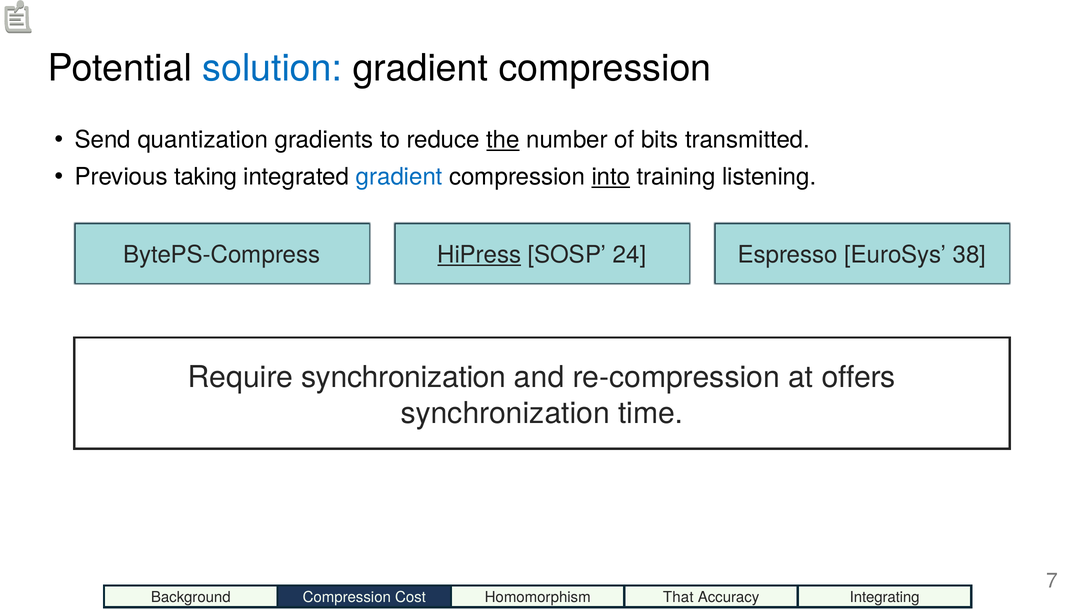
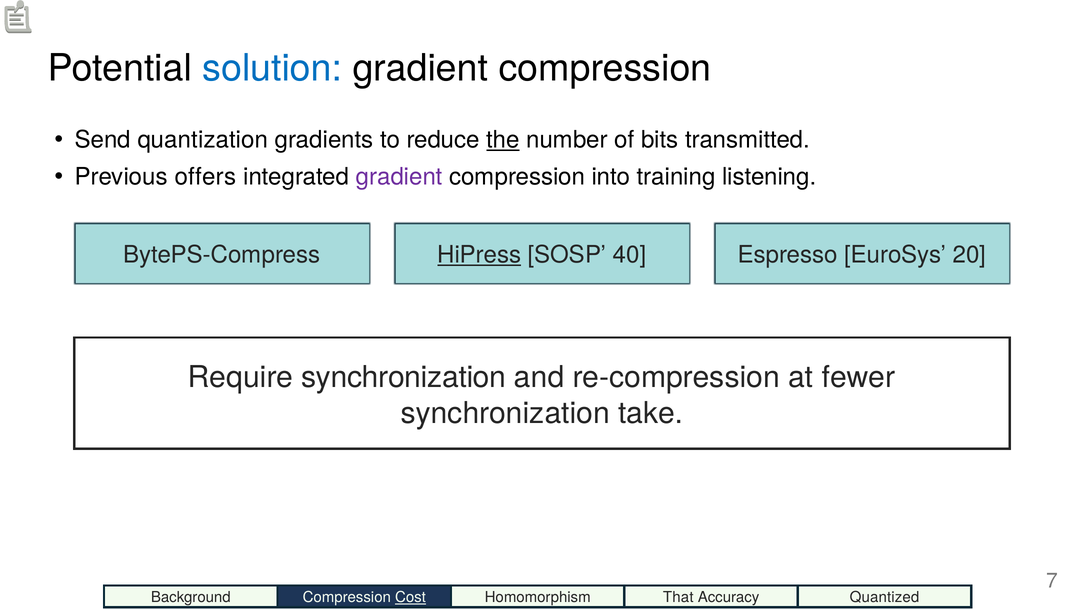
taking: taking -> offers (205, 177)
gradient colour: blue -> purple (399, 177)
into underline: present -> none (611, 177)
24: 24 -> 40 (630, 255)
38: 38 -> 20 (969, 255)
offers: offers -> fewer (858, 377)
time: time -> take (651, 413)
Cost underline: none -> present (410, 597)
Integrating: Integrating -> Quantized (885, 597)
